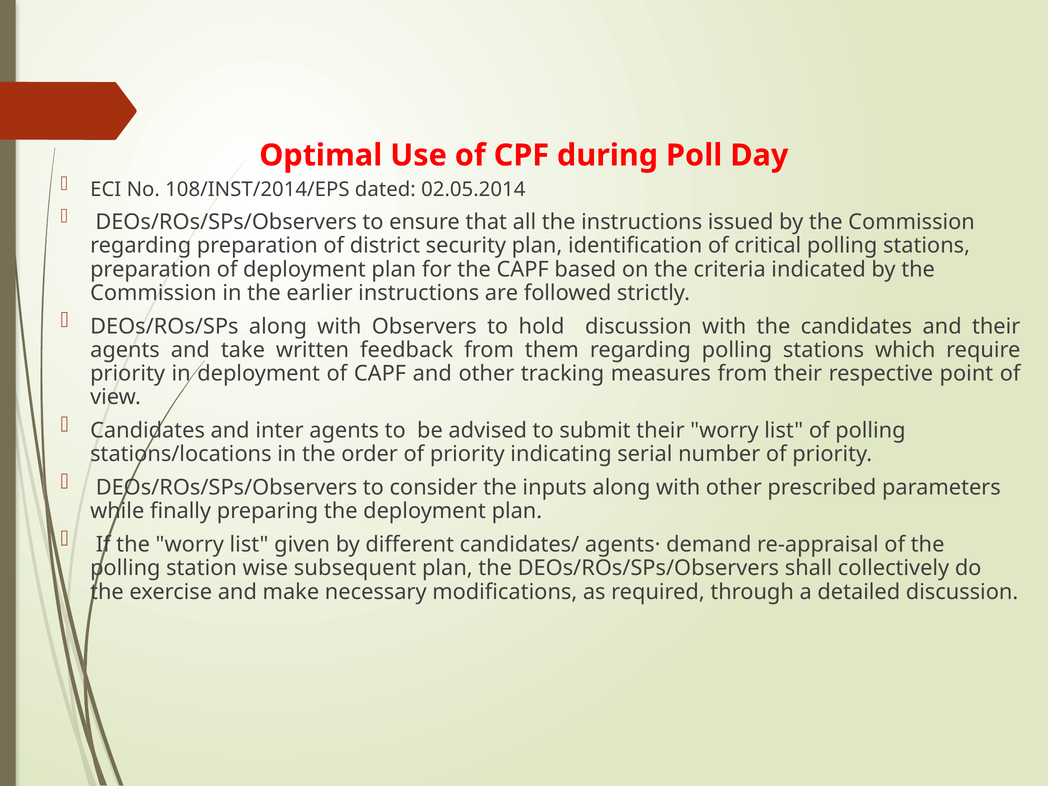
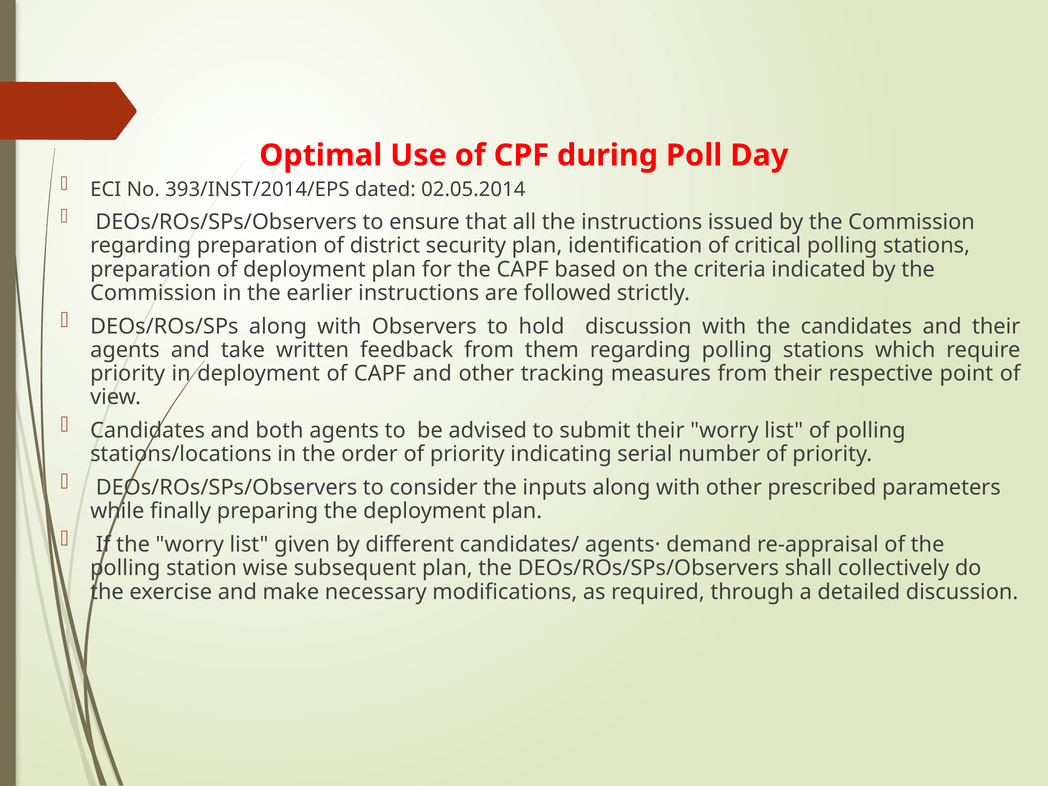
108/INST/2014/EPS: 108/INST/2014/EPS -> 393/INST/2014/EPS (257, 189)
inter: inter -> both (279, 431)
